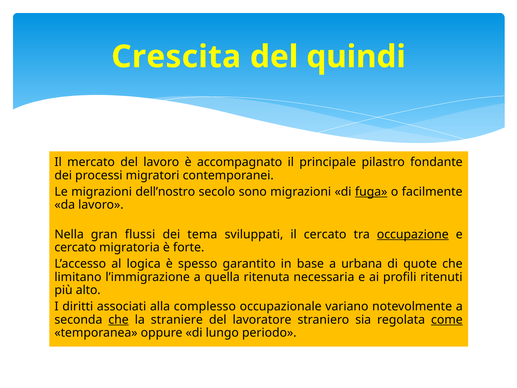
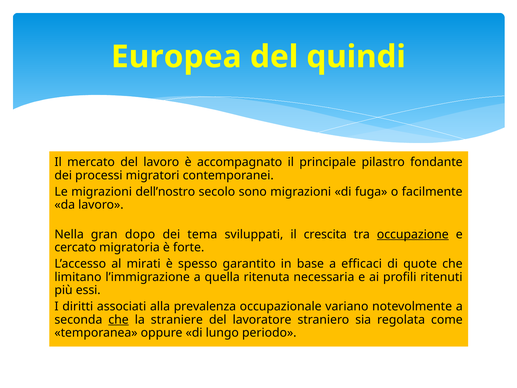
Crescita: Crescita -> Europea (176, 57)
fuga underline: present -> none (371, 192)
flussi: flussi -> dopo (140, 234)
il cercato: cercato -> crescita (325, 234)
logica: logica -> mirati (144, 264)
urbana: urbana -> efficaci (362, 264)
alto: alto -> essi (88, 290)
complesso: complesso -> prevalenza (205, 306)
come underline: present -> none (447, 320)
